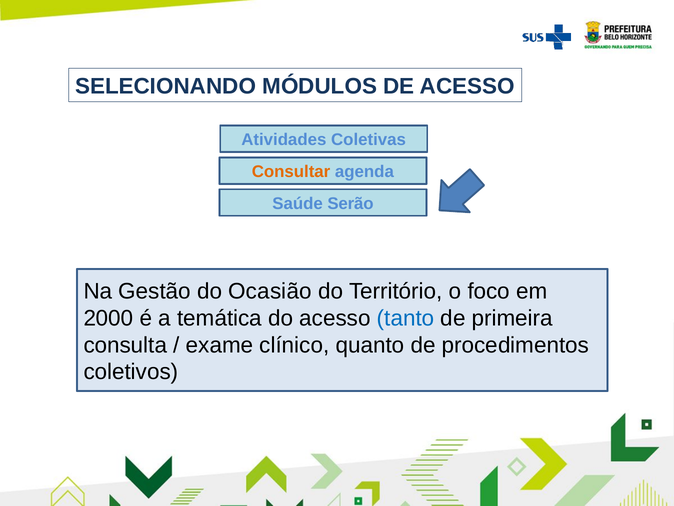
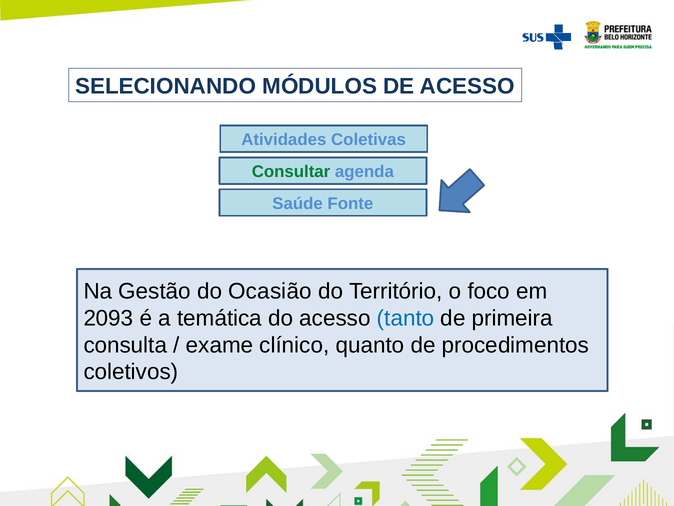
Consultar colour: orange -> green (291, 172)
Serão: Serão -> Fonte (350, 203)
2000: 2000 -> 2093 (108, 318)
